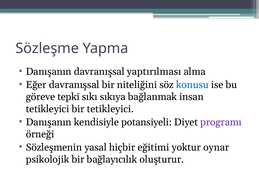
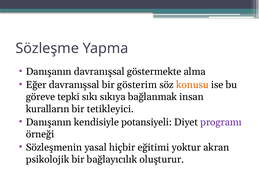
yaptırılması: yaptırılması -> göstermekte (154, 72)
niteliğini: niteliğini -> gösterim (137, 85)
konusu colour: blue -> orange (192, 85)
tetikleyici: tetikleyici -> kuralların (48, 109)
oynar: oynar -> akran (216, 148)
